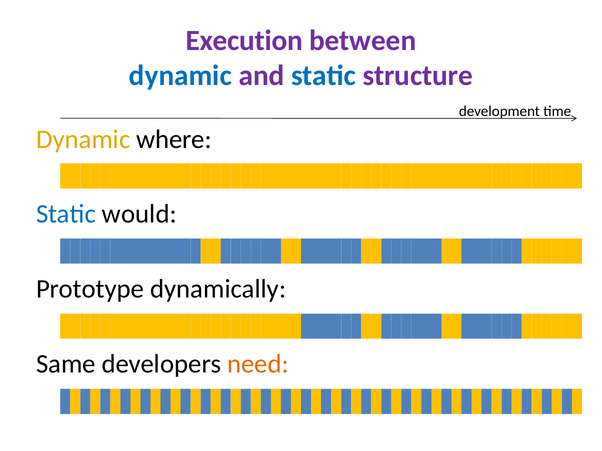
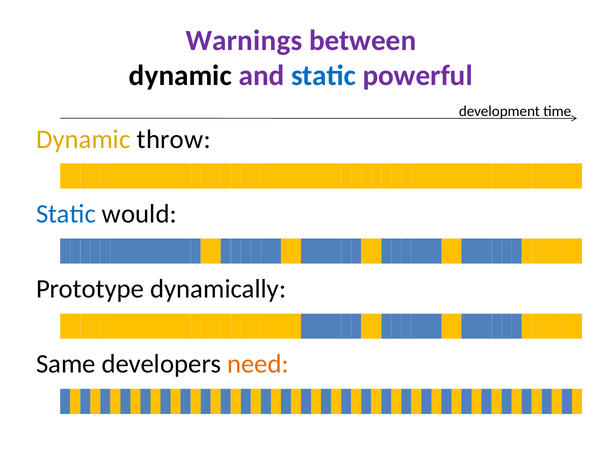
Execution: Execution -> Warnings (244, 41)
dynamic colour: blue -> black (180, 76)
structure: structure -> powerful (418, 76)
where: where -> throw (174, 139)
